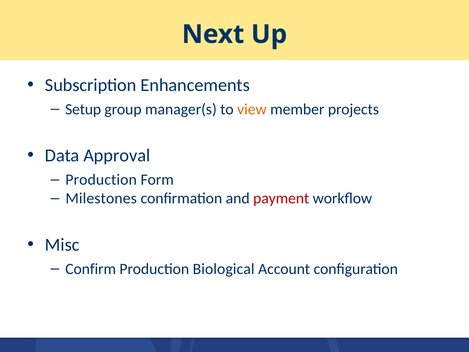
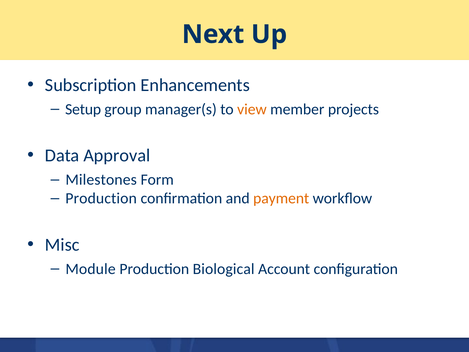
Production: Production -> Milestones (101, 180)
Milestones: Milestones -> Production (101, 198)
payment colour: red -> orange (281, 198)
Confirm: Confirm -> Module (91, 269)
